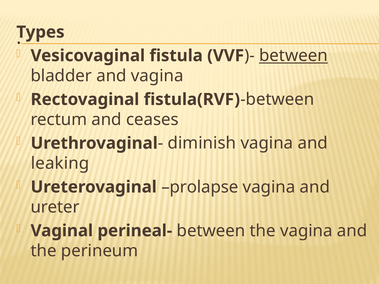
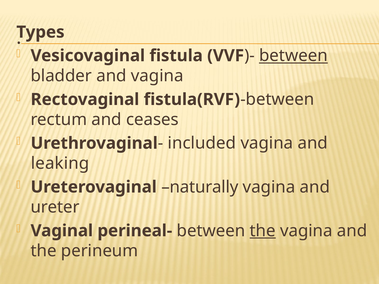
diminish: diminish -> included (202, 143)
prolapse: prolapse -> naturally (200, 187)
the underline: none -> present (263, 231)
